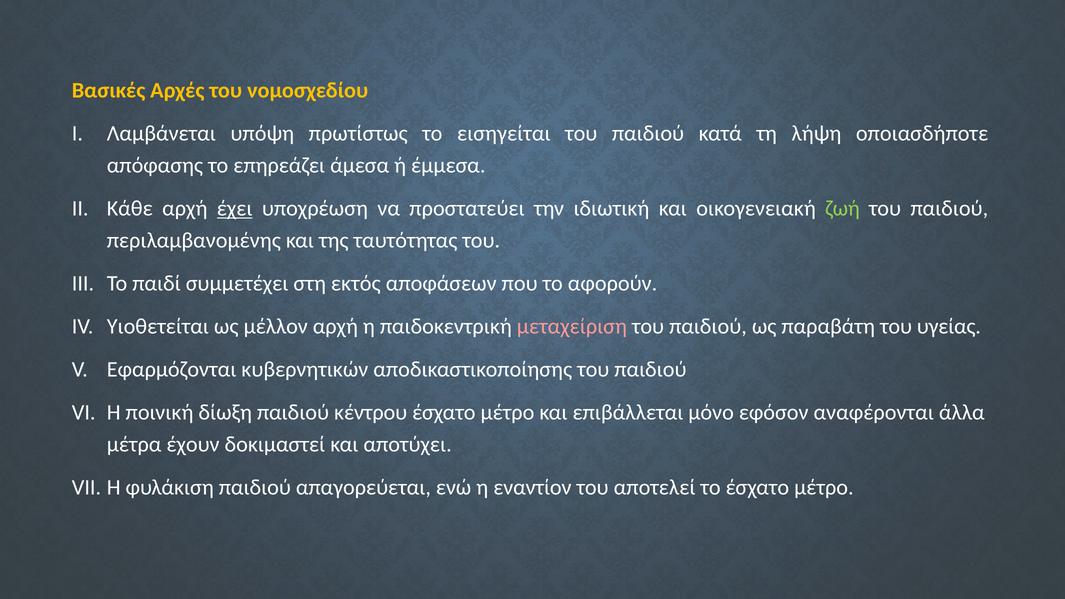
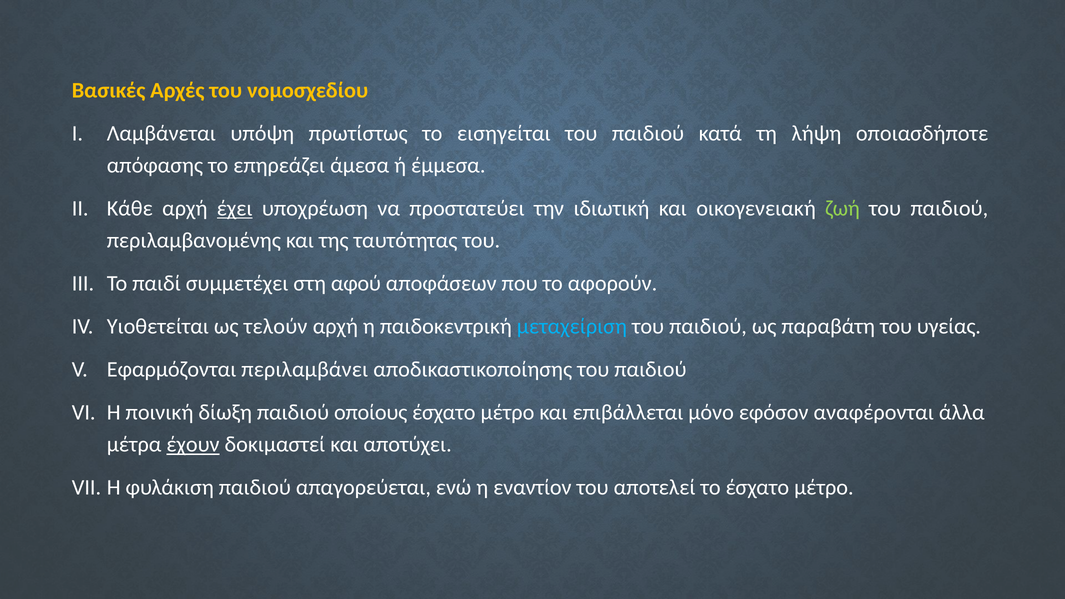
εκτός: εκτός -> αφού (356, 284)
μέλλον: μέλλον -> τελούν (276, 327)
μεταχείριση colour: pink -> light blue (572, 327)
κυβερνητικών: κυβερνητικών -> περιλαμβάνει (305, 370)
κέντρου: κέντρου -> οποίους (371, 413)
έχουν underline: none -> present (193, 445)
